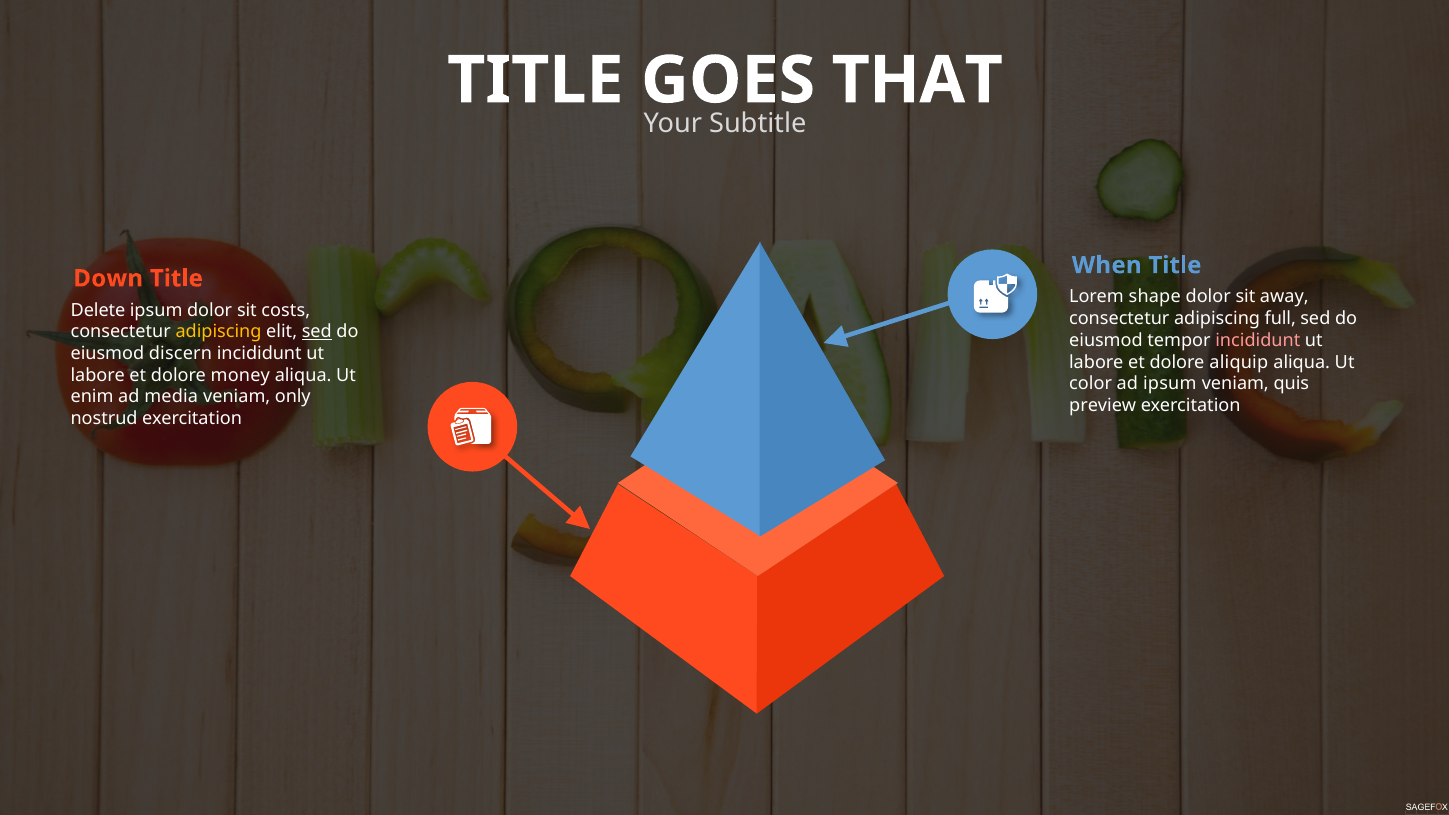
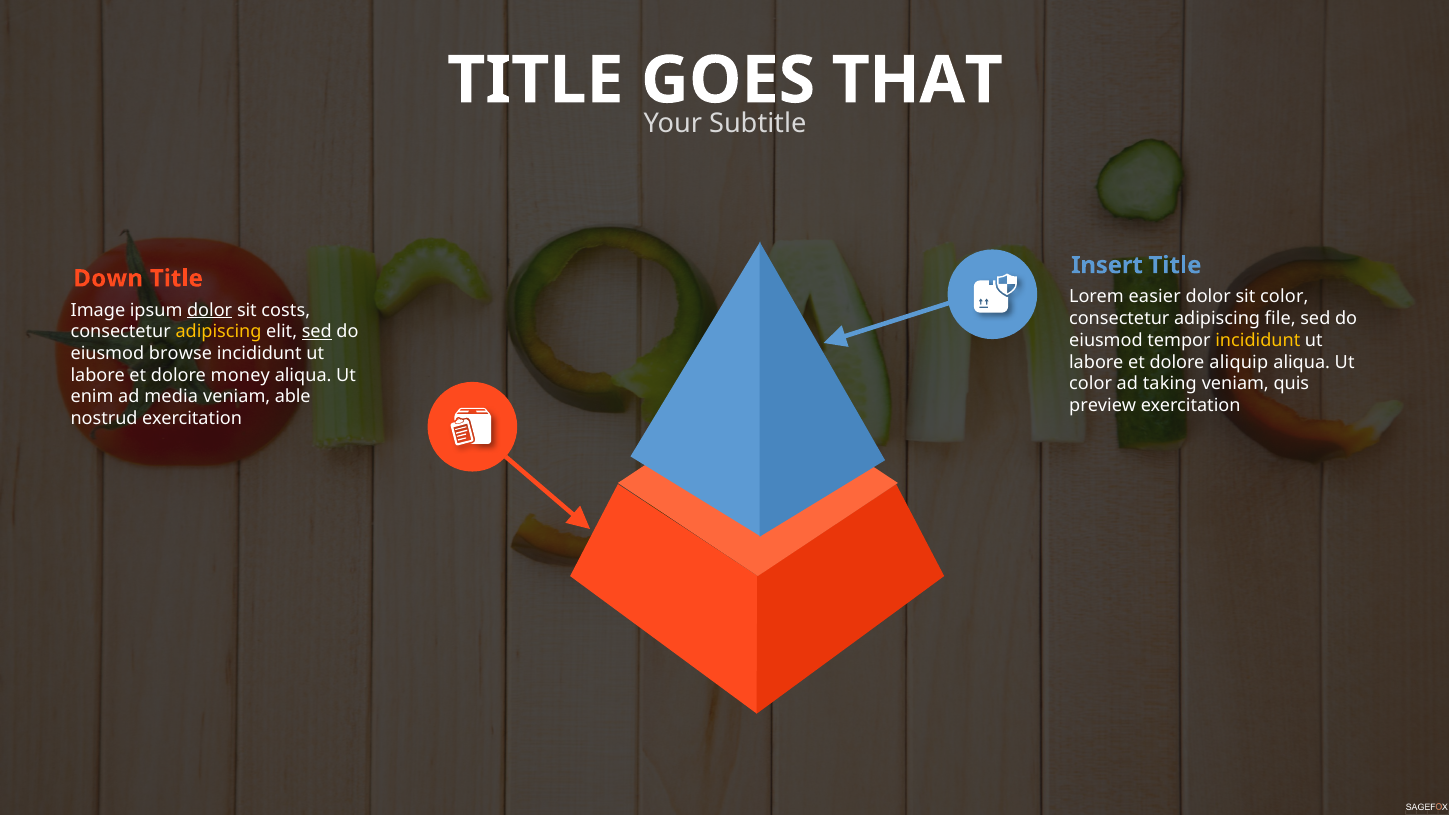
When: When -> Insert (1107, 265)
shape: shape -> easier (1155, 297)
sit away: away -> color (1284, 297)
Delete: Delete -> Image (98, 310)
dolor underline: none -> present (210, 310)
full: full -> file (1280, 319)
incididunt colour: pink -> yellow (1258, 340)
discern: discern -> browse (180, 354)
ad ipsum: ipsum -> taking (1170, 384)
only: only -> able (293, 397)
